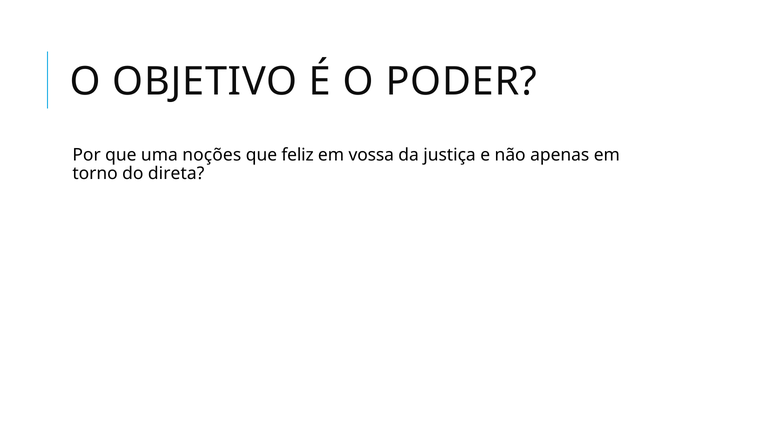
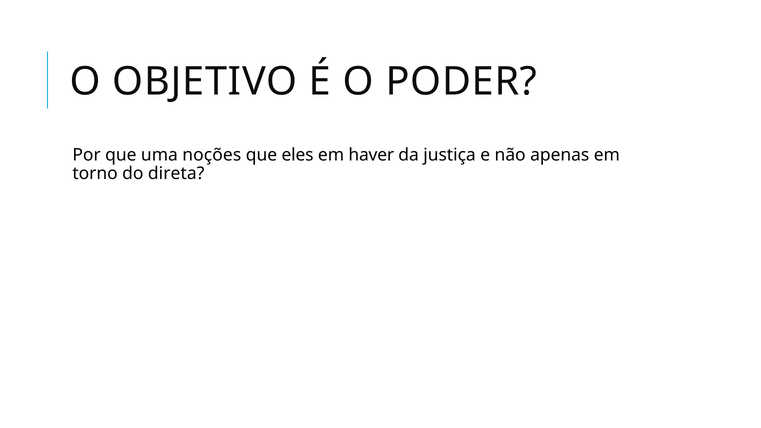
feliz: feliz -> eles (298, 155)
vossa: vossa -> haver (371, 155)
